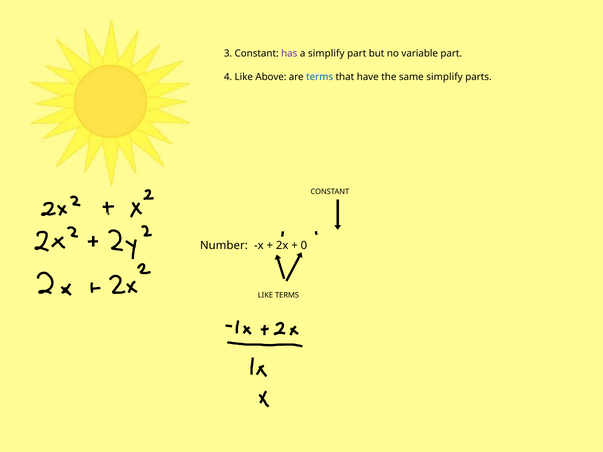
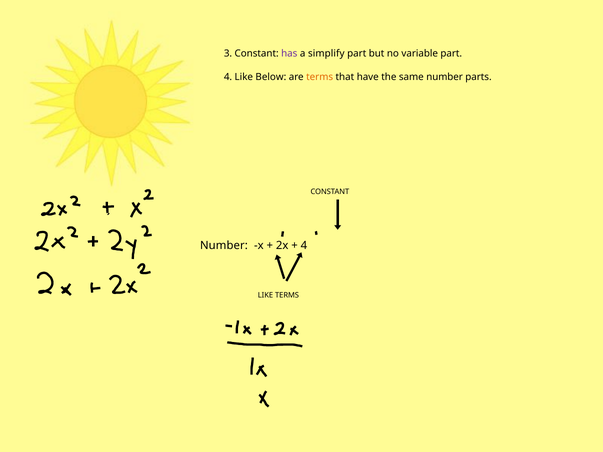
Above: Above -> Below (271, 77)
terms colour: blue -> orange (320, 77)
same simplify: simplify -> number (445, 77)
0: 0 -> 4 (304, 245)
